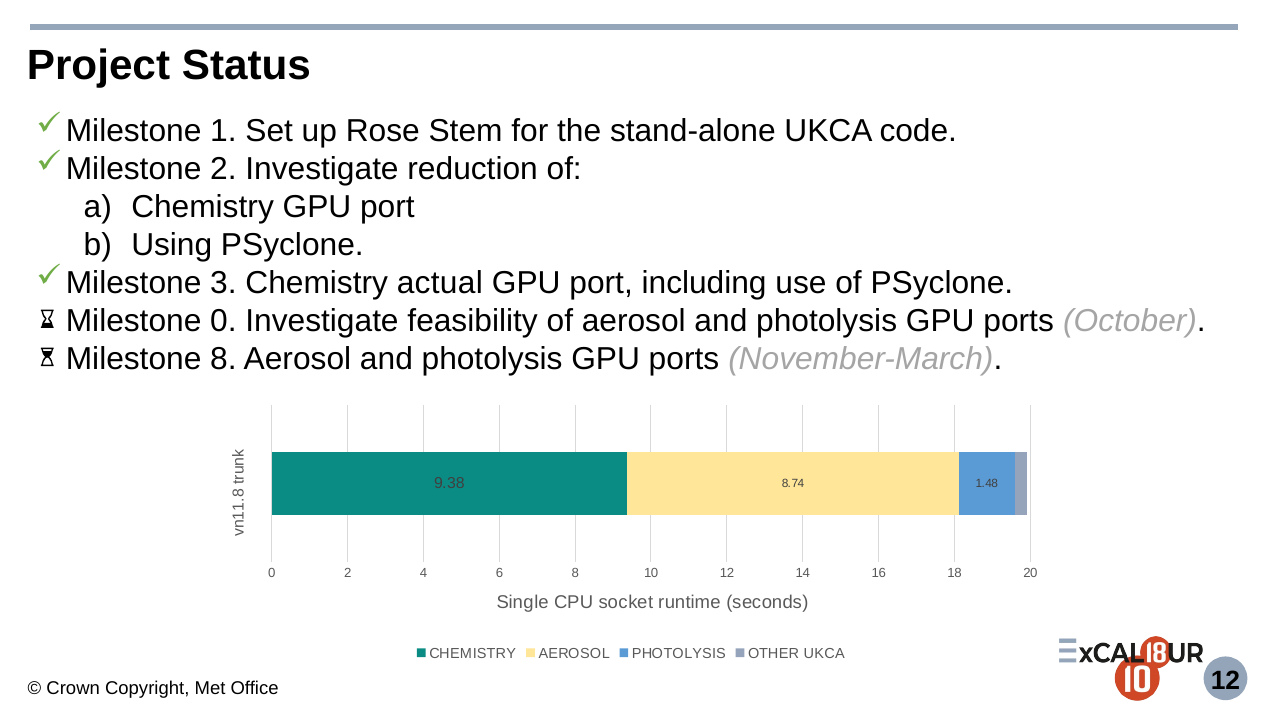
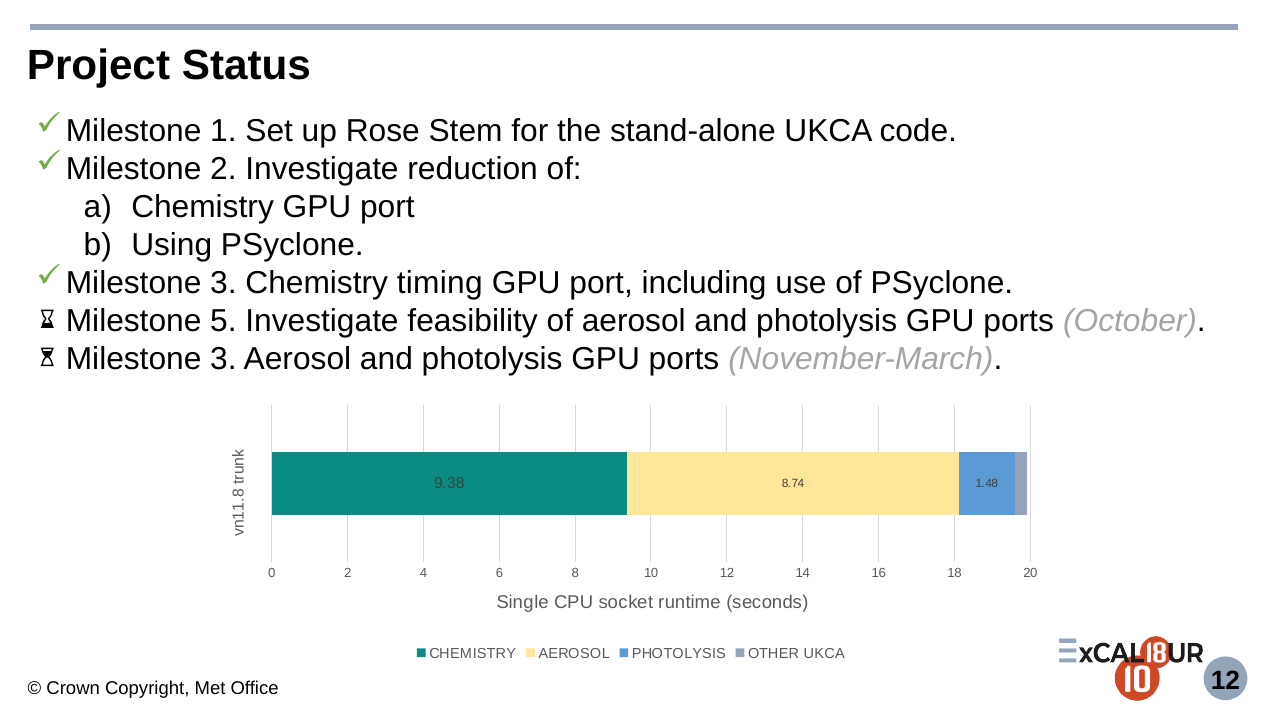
actual: actual -> timing (440, 283)
Milestone 0: 0 -> 5 (223, 321)
Milestone 8: 8 -> 3 (223, 359)
